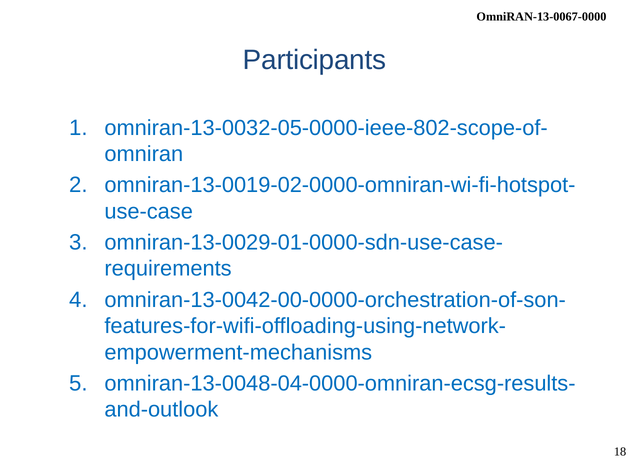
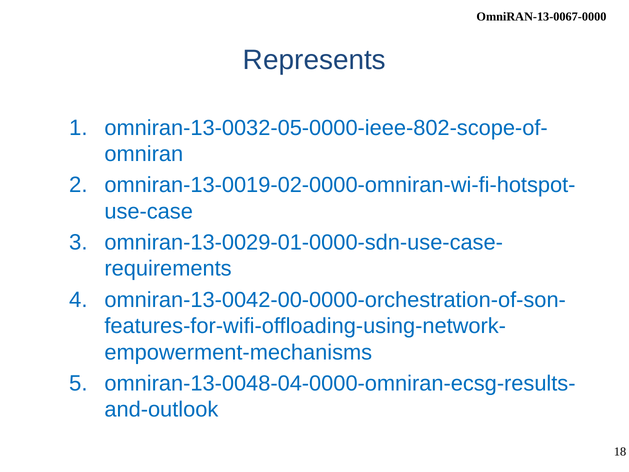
Participants: Participants -> Represents (314, 60)
